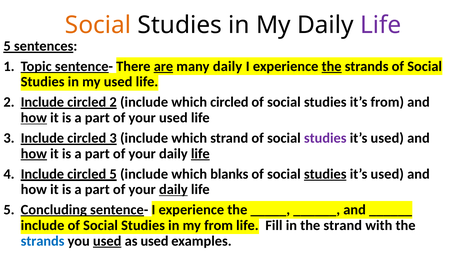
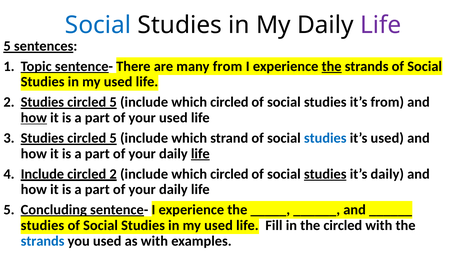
Social colour: orange -> blue (98, 25)
are underline: present -> none (163, 66)
many daily: daily -> from (228, 66)
Include: Include -> Studies (42, 102)
2: 2 -> 5 (113, 102)
Include: Include -> Studies (42, 138)
3: 3 -> 5 (113, 138)
studies colour: purple -> blue (325, 138)
how underline: present -> none (34, 154)
circled 5: 5 -> 2 (113, 174)
blanks: blanks -> circled (229, 174)
used: used -> daily (387, 174)
daily underline: present -> none (173, 190)
include: include -> studies (42, 226)
from: from -> used (219, 226)
the strand: strand -> circled (343, 226)
used underline: present -> none (107, 241)
as used: used -> with (154, 241)
